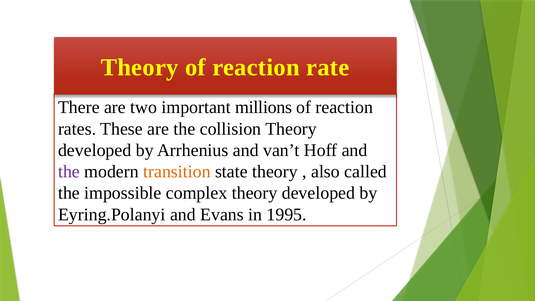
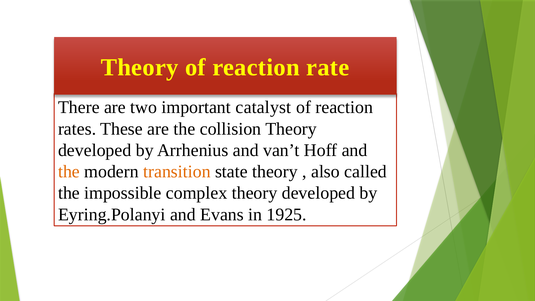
millions: millions -> catalyst (263, 107)
the colour: purple -> orange (69, 172)
1995: 1995 -> 1925 (287, 214)
